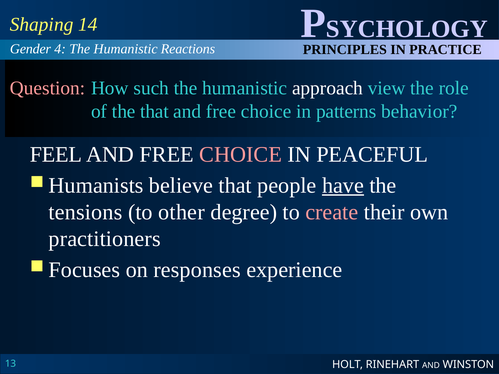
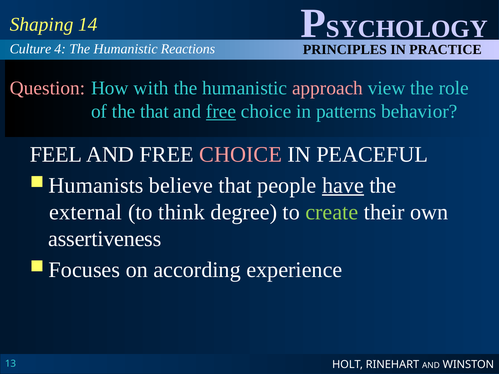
Gender: Gender -> Culture (30, 49)
such: such -> with (151, 88)
approach colour: white -> pink (328, 88)
free underline: none -> present (221, 111)
tensions: tensions -> external (85, 212)
other: other -> think (182, 212)
create colour: pink -> light green (332, 212)
practitioners: practitioners -> assertiveness (105, 239)
responses: responses -> according (197, 270)
